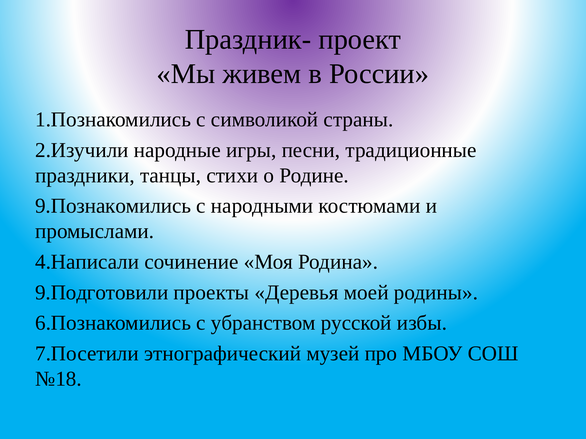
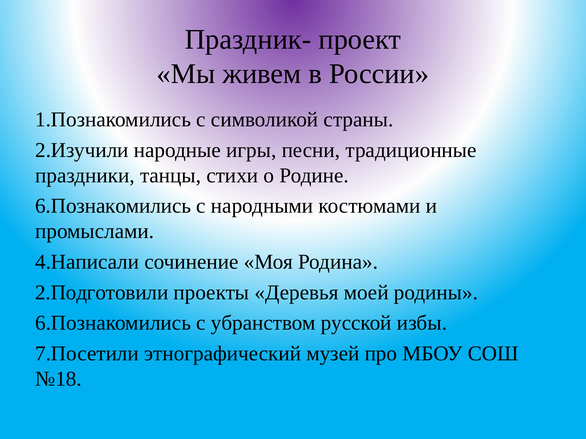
9.Познакомились: 9.Познакомились -> 6.Познакомились (113, 206)
9.Подготовили: 9.Подготовили -> 2.Подготовили (102, 293)
